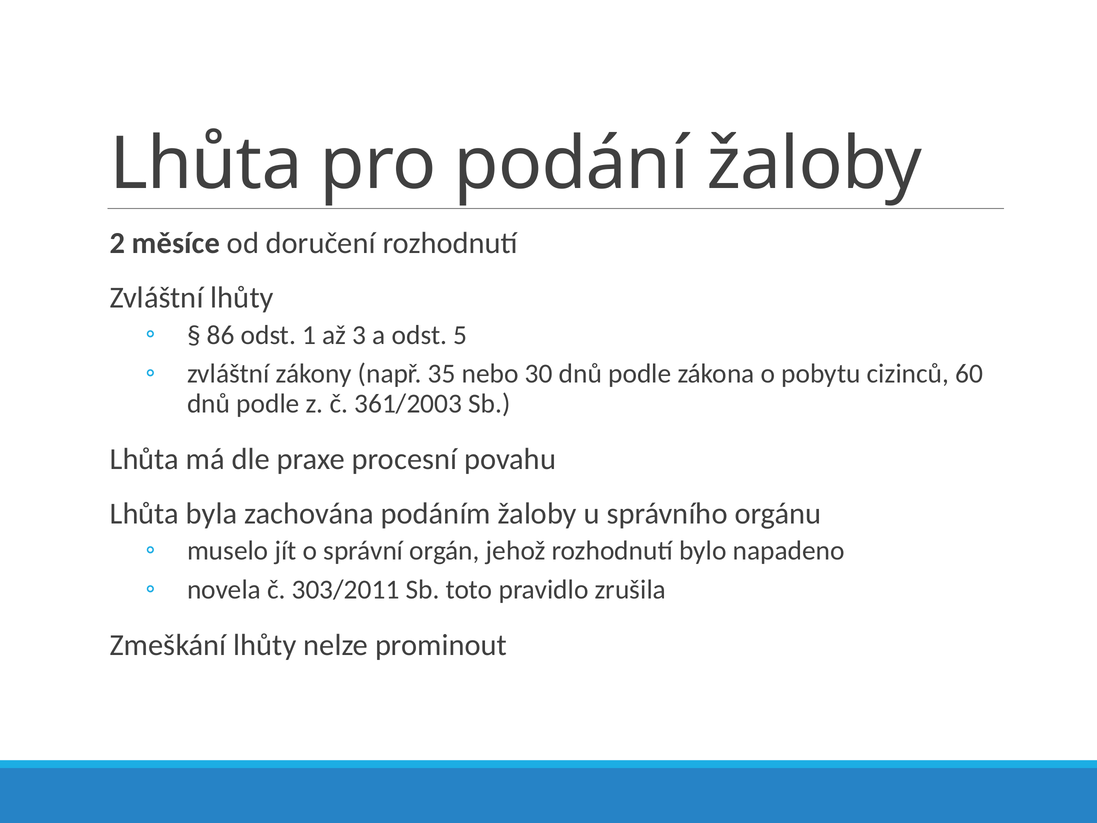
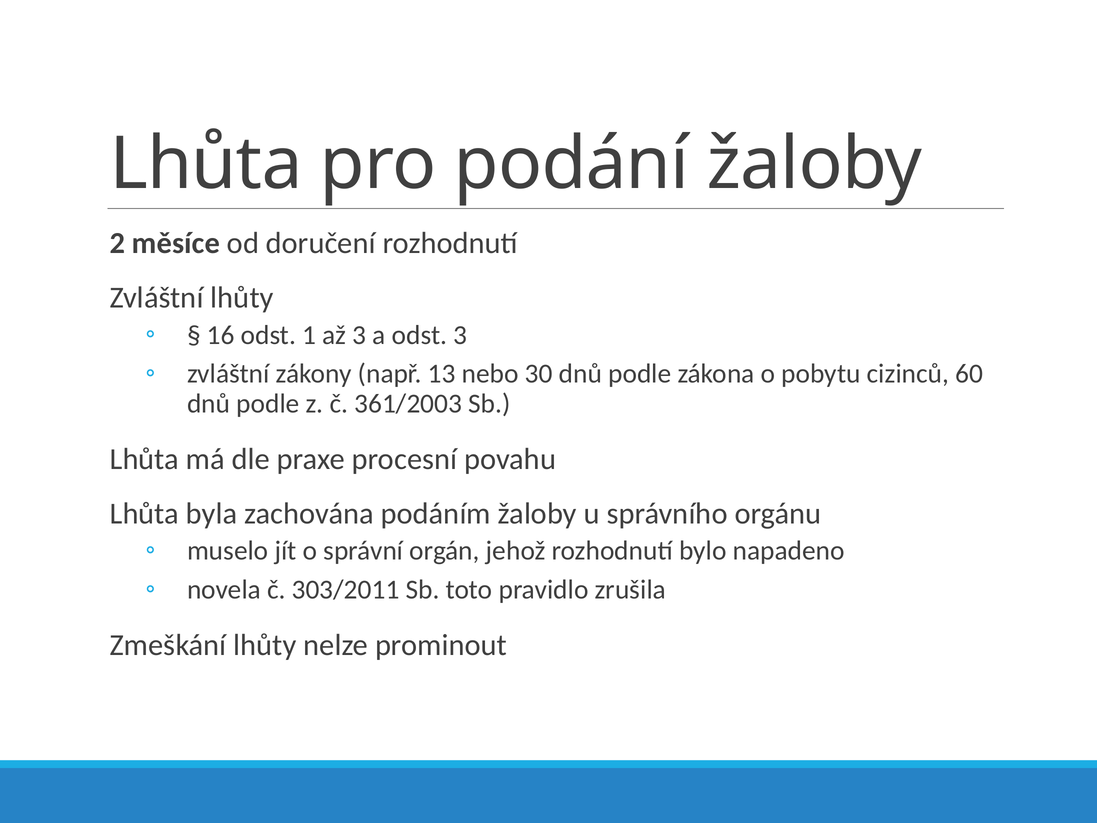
86: 86 -> 16 (221, 335)
odst 5: 5 -> 3 (460, 335)
35: 35 -> 13 (442, 374)
